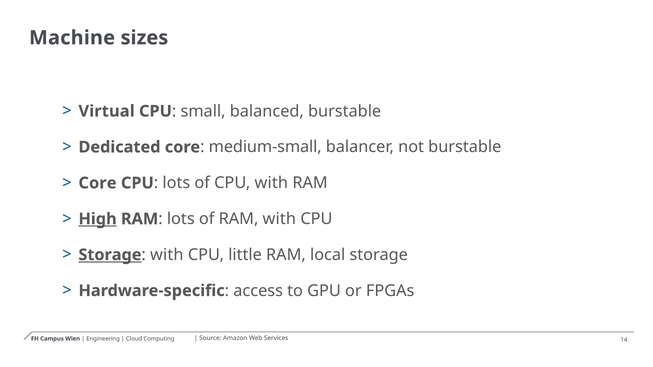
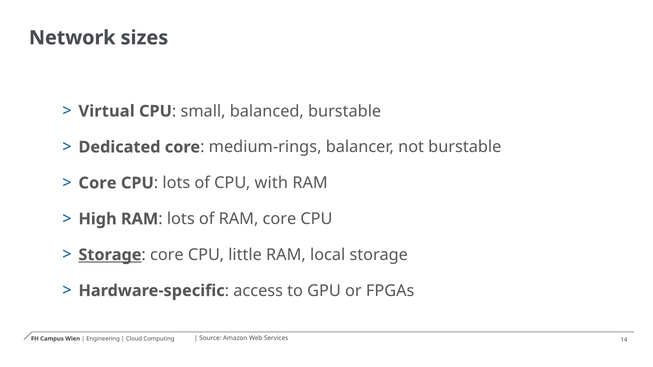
Machine: Machine -> Network (72, 38)
medium-small: medium-small -> medium-rings (265, 147)
High underline: present -> none (98, 219)
RAM with: with -> core (279, 219)
with: with -> core (167, 255)
